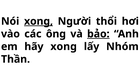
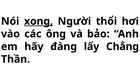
bảo underline: present -> none (98, 34)
hãy xong: xong -> đàng (64, 46)
Nhóm: Nhóm -> Chẳng (123, 46)
